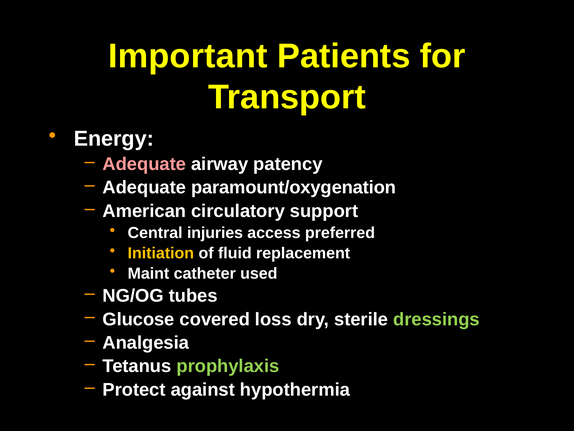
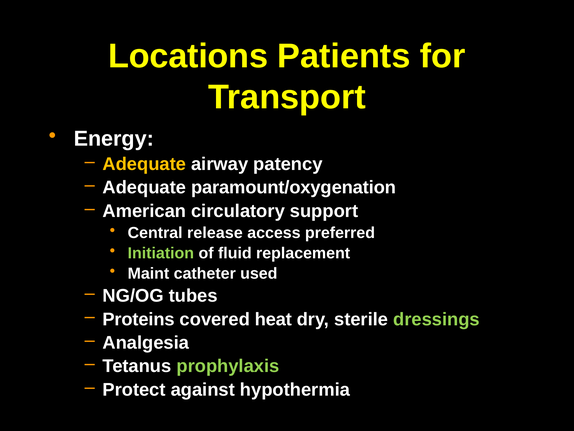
Important: Important -> Locations (188, 56)
Adequate colour: pink -> yellow (144, 164)
injuries: injuries -> release (215, 232)
Initiation colour: yellow -> light green (161, 253)
Glucose: Glucose -> Proteins (139, 319)
loss: loss -> heat (273, 319)
